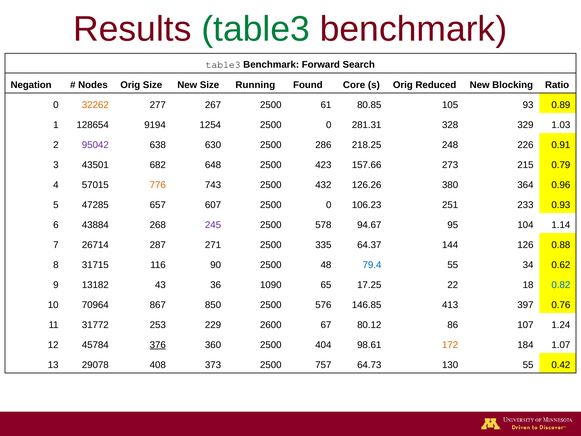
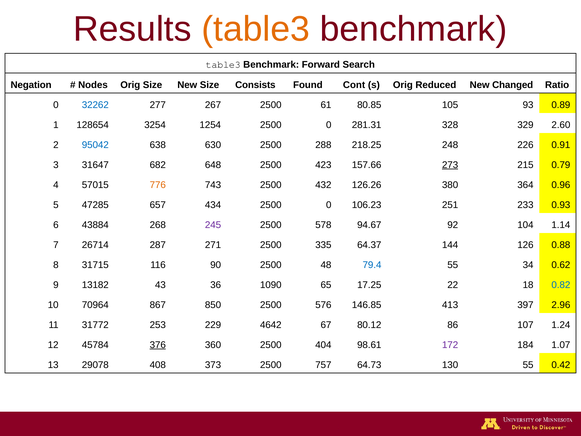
table3 colour: green -> orange (256, 29)
Running: Running -> Consists (255, 85)
Core: Core -> Cont (354, 85)
Blocking: Blocking -> Changed (513, 85)
32262 colour: orange -> blue (95, 105)
9194: 9194 -> 3254 (155, 125)
1.03: 1.03 -> 2.60 (561, 125)
95042 colour: purple -> blue (95, 145)
286: 286 -> 288 (323, 145)
43501: 43501 -> 31647 (95, 165)
273 underline: none -> present (450, 165)
607: 607 -> 434 (213, 205)
95: 95 -> 92 (453, 225)
0.76: 0.76 -> 2.96 (561, 305)
2600: 2600 -> 4642 (271, 325)
172 colour: orange -> purple (450, 345)
